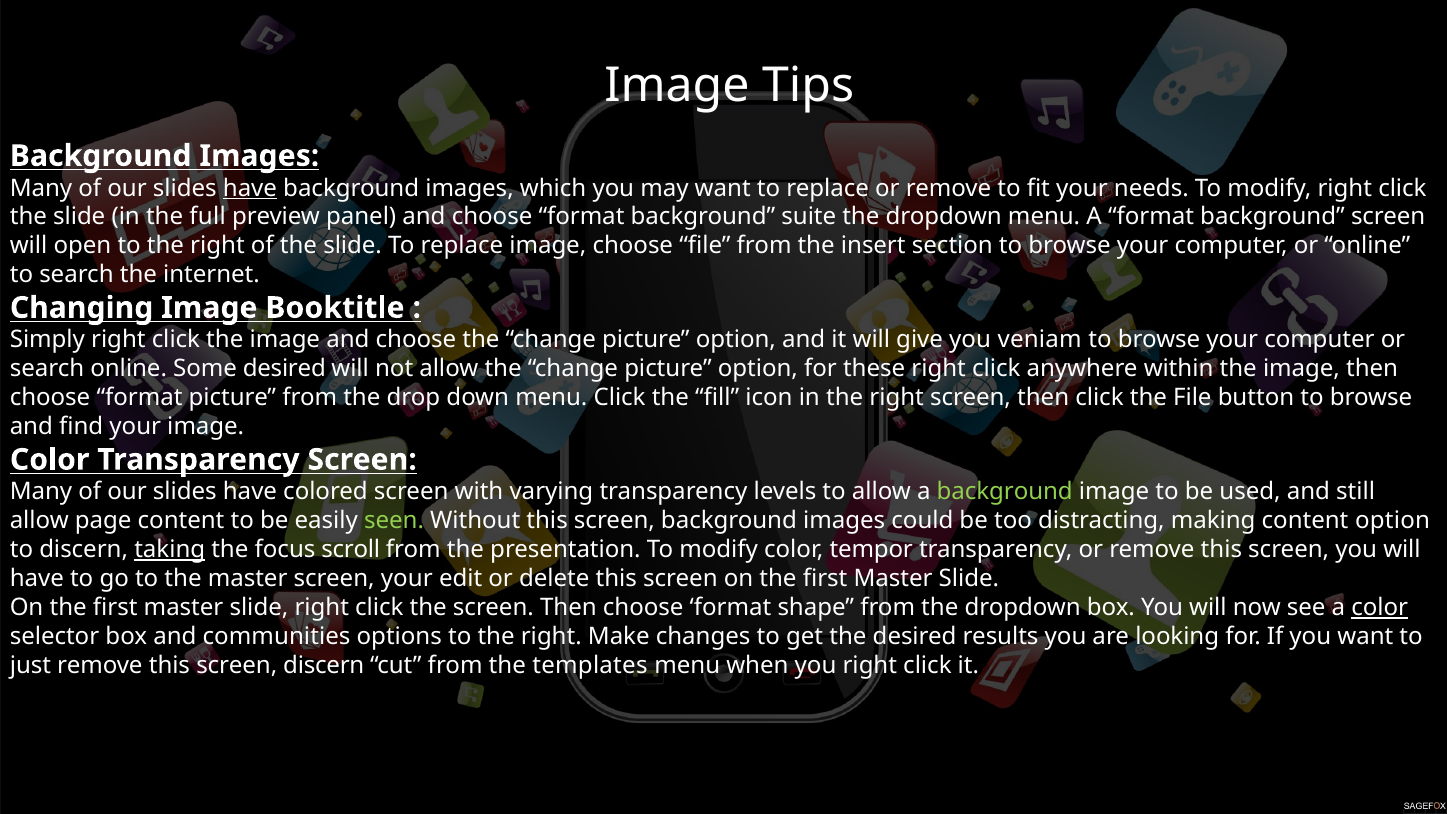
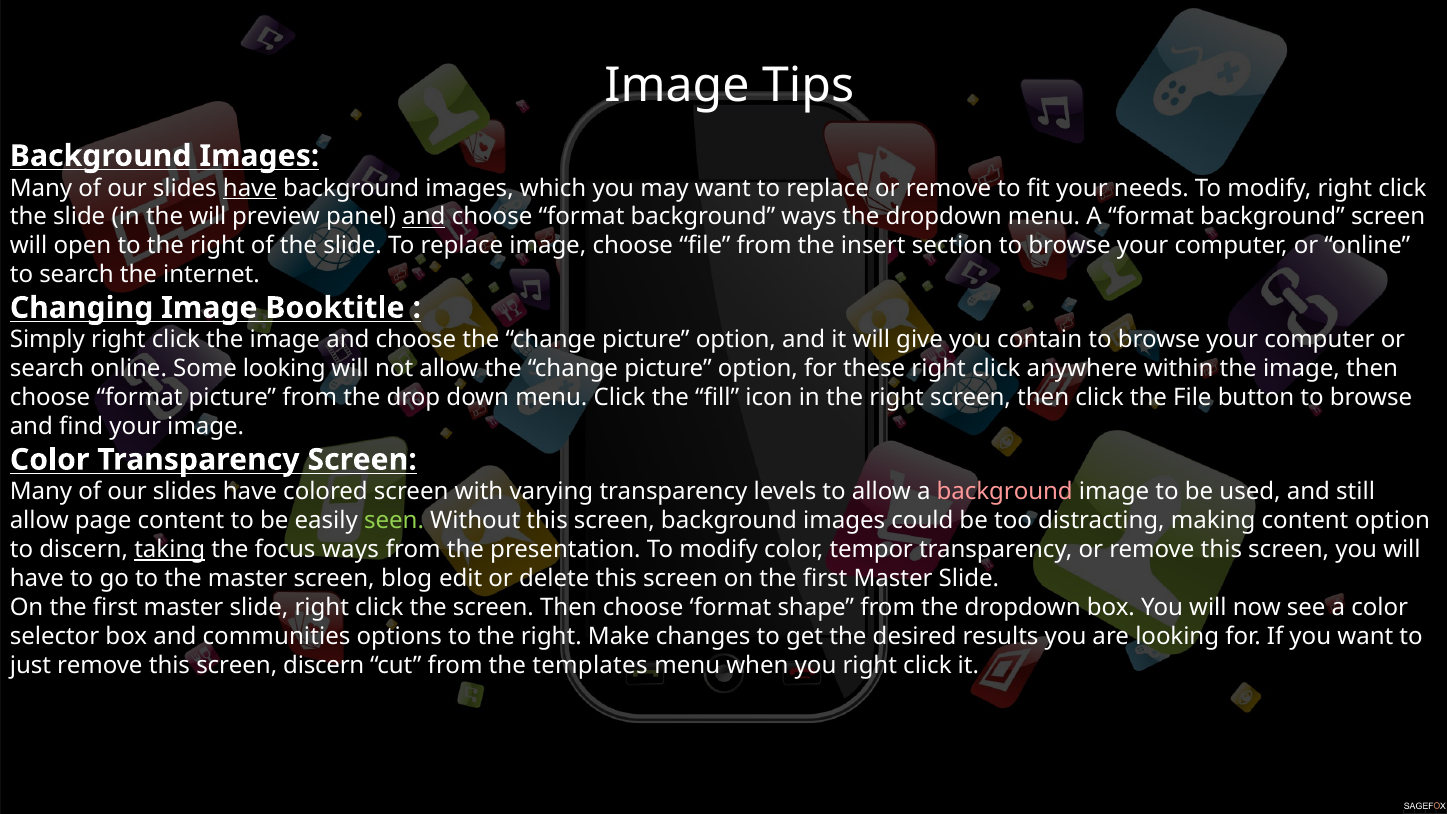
the full: full -> will (208, 217)
and underline: none -> present (424, 217)
background suite: suite -> ways (809, 217)
veniam: veniam -> contain (1040, 340)
Some desired: desired -> looking (284, 369)
background colour: light green -> pink (1005, 492)
focus scroll: scroll -> ways (350, 550)
screen your: your -> blog (407, 579)
color underline: present -> none (1380, 608)
